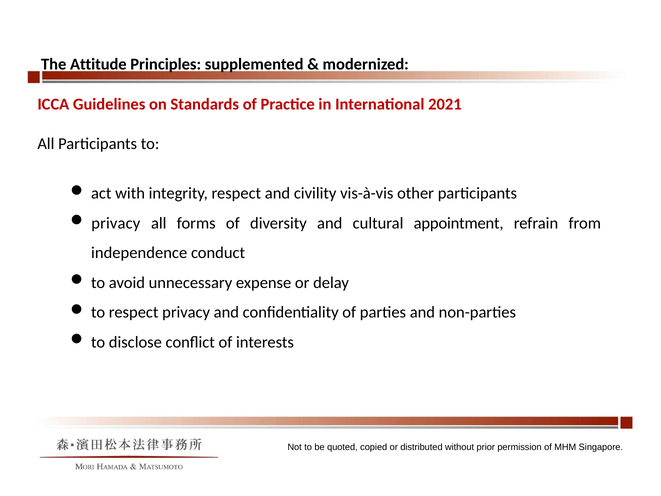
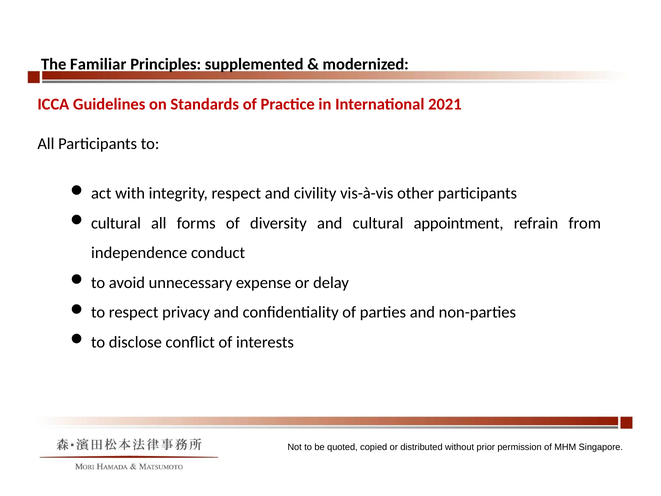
Attitude: Attitude -> Familiar (98, 64)
privacy: privacy -> cultural (116, 223)
